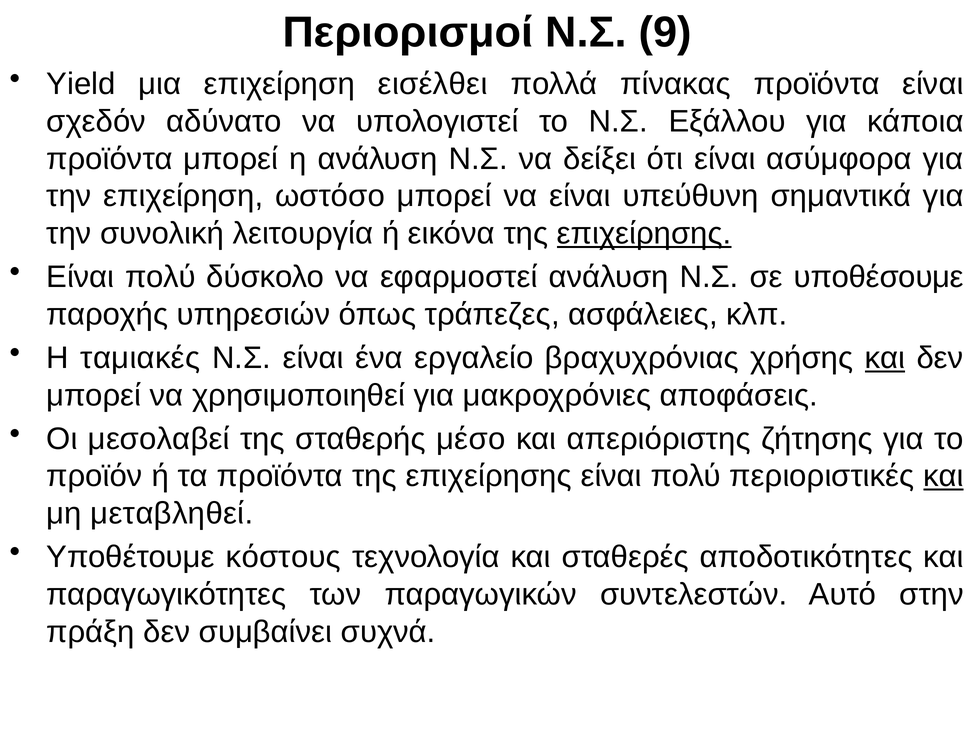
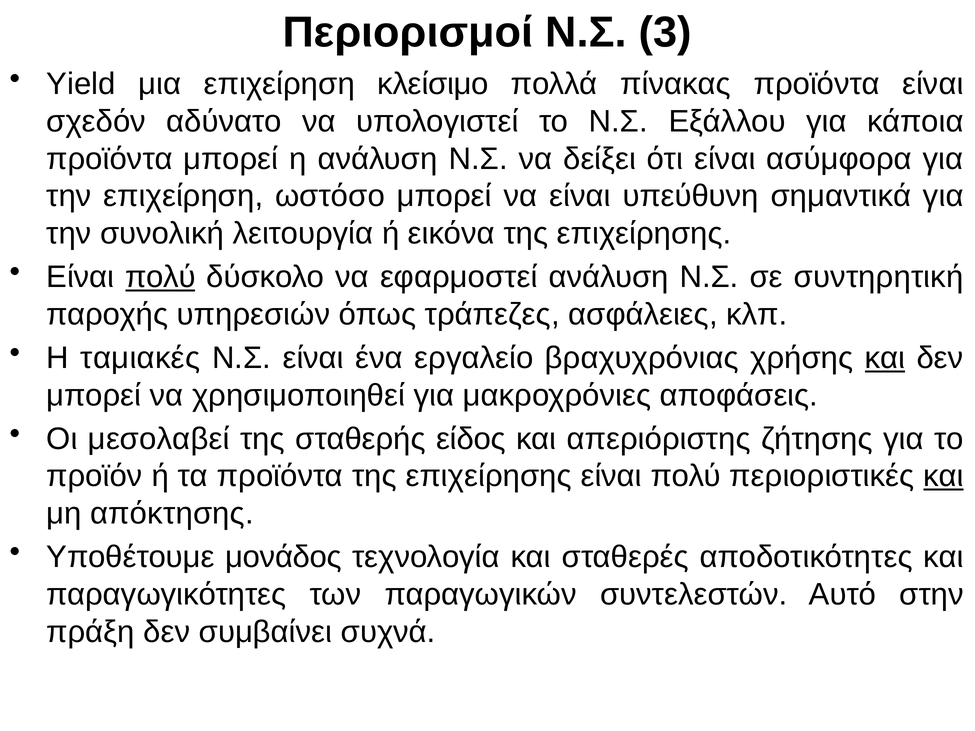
9: 9 -> 3 (665, 32)
εισέλθει: εισέλθει -> κλείσιμο (433, 84)
επιχείρησης underline: present -> none (644, 234)
πολύ underline: none -> present (161, 277)
υποθέσουμε: υποθέσουμε -> συντηρητική (879, 277)
μέσο: μέσο -> είδος (471, 439)
μεταβληθεί: μεταβληθεί -> απόκτησης (172, 514)
κόστους: κόστους -> μονάδος (284, 557)
